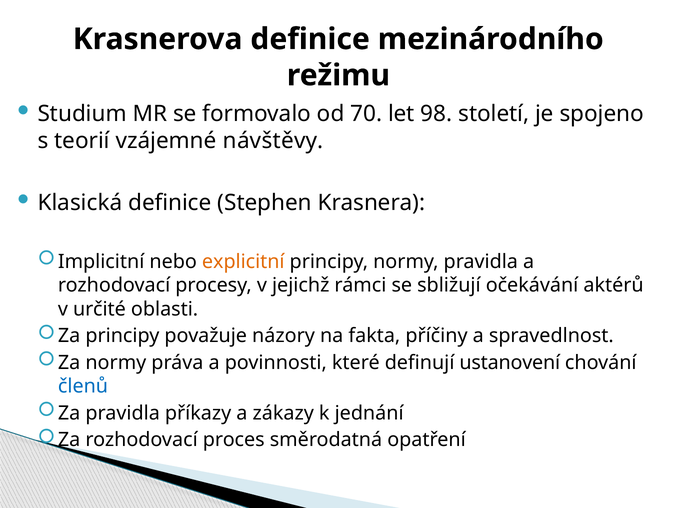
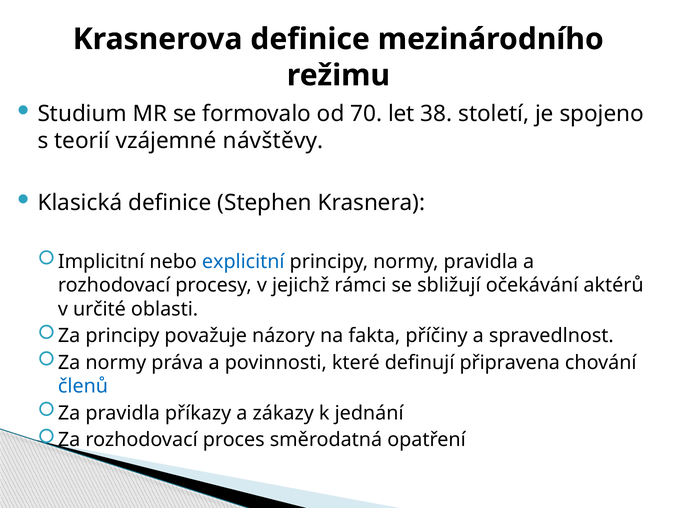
98: 98 -> 38 (436, 114)
explicitní colour: orange -> blue (243, 262)
ustanovení: ustanovení -> připravena (510, 362)
